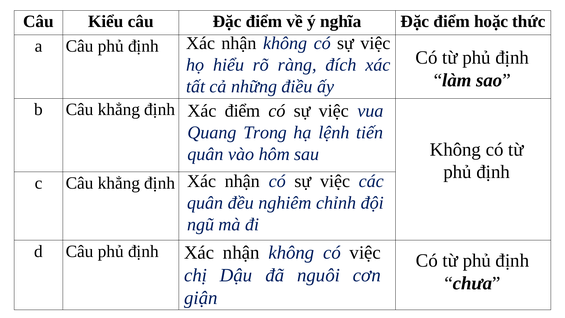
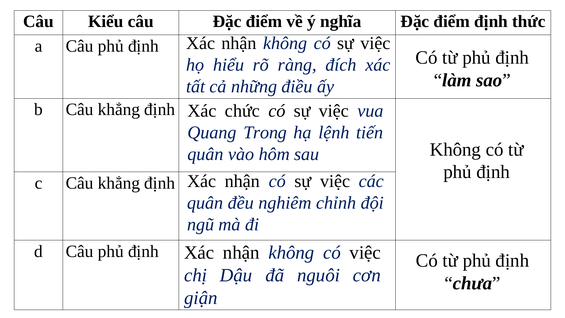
điểm hoặc: hoặc -> định (491, 22)
Xác điểm: điểm -> chức (242, 111)
